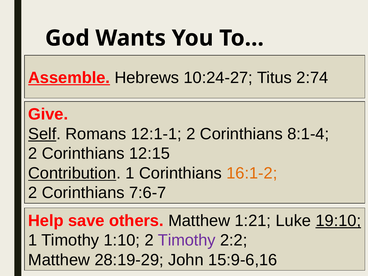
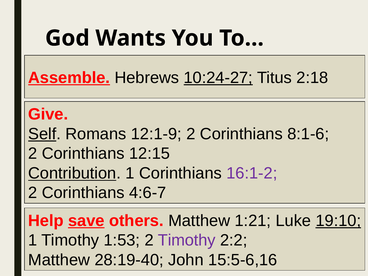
10:24-27 underline: none -> present (218, 78)
2:74: 2:74 -> 2:18 (312, 78)
12:1-1: 12:1-1 -> 12:1-9 (156, 134)
8:1-4: 8:1-4 -> 8:1-6 (308, 134)
16:1-2 colour: orange -> purple (252, 173)
7:6-7: 7:6-7 -> 4:6-7 (148, 193)
save underline: none -> present (86, 221)
1:10: 1:10 -> 1:53 (122, 240)
28:19-29: 28:19-29 -> 28:19-40 (129, 260)
15:9-6,16: 15:9-6,16 -> 15:5-6,16 (243, 260)
